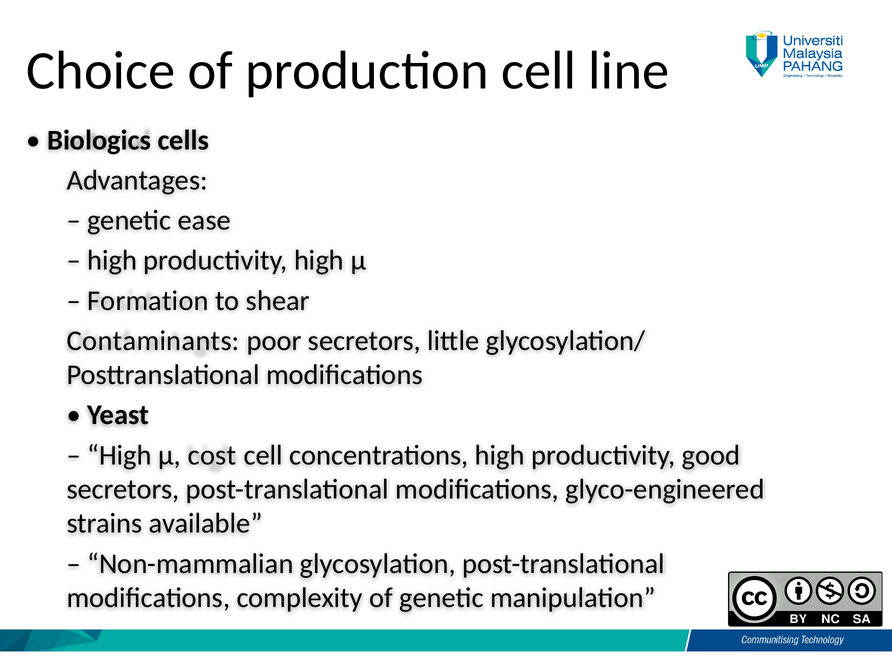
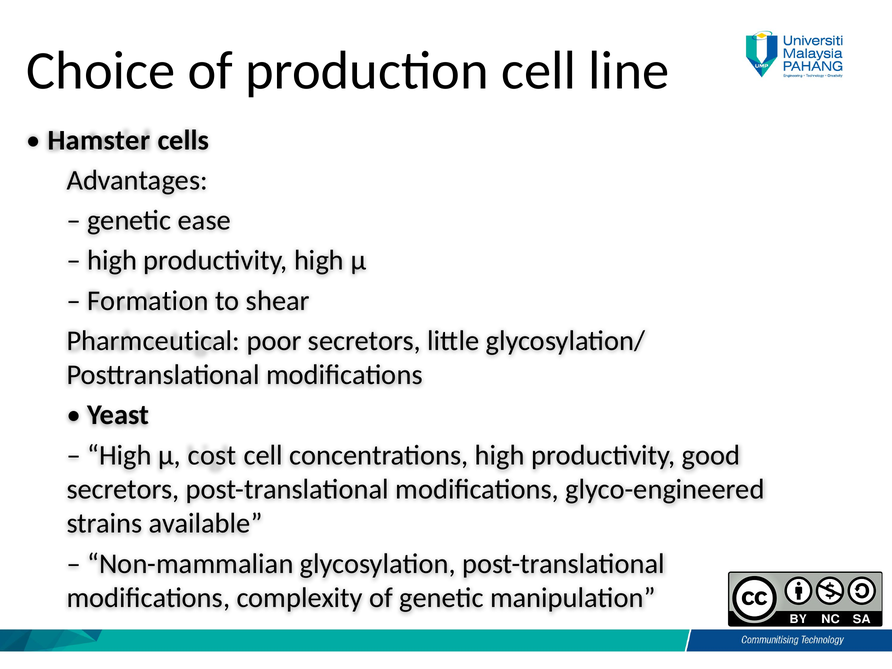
Biologics: Biologics -> Hamster (99, 140)
Contaminants: Contaminants -> Pharmceutical (153, 341)
